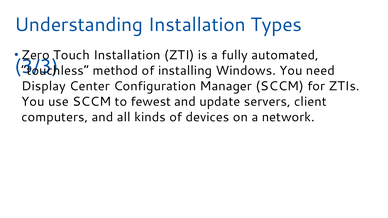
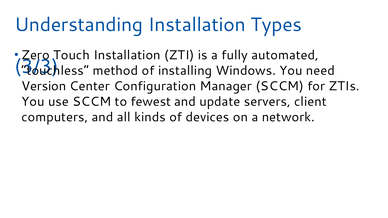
Display: Display -> Version (44, 86)
